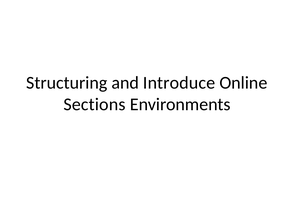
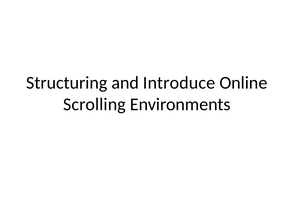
Sections: Sections -> Scrolling (94, 104)
